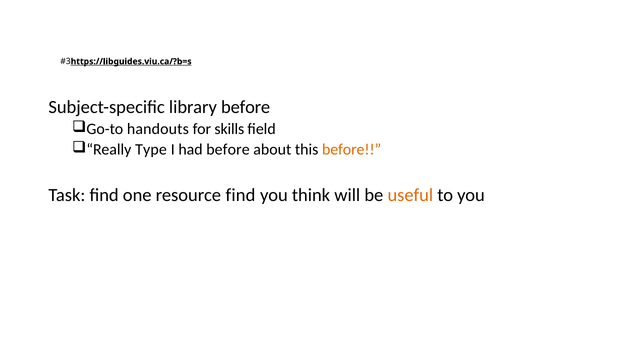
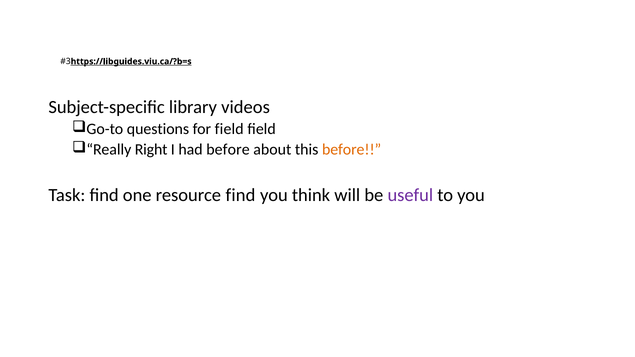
library before: before -> videos (246, 107)
handouts: handouts -> questions (158, 129)
for skills: skills -> field (229, 129)
Type: Type -> Right (151, 150)
useful colour: orange -> purple (410, 195)
